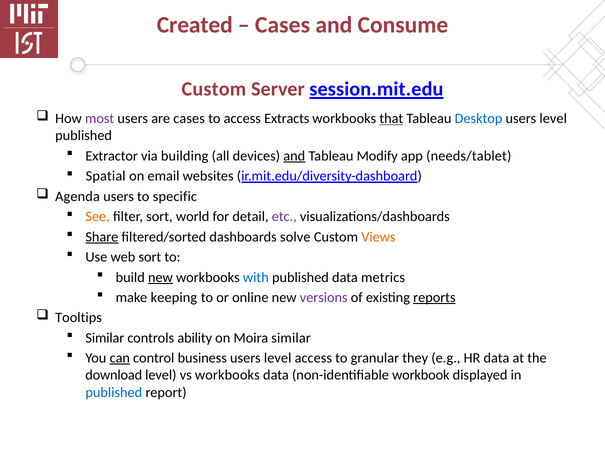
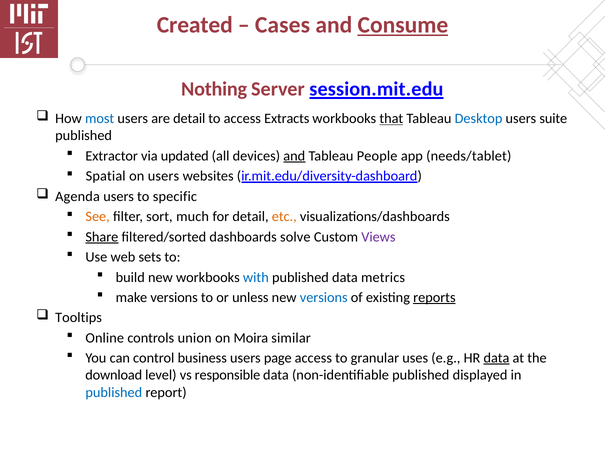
Consume underline: none -> present (403, 25)
Custom: Custom -> Nothing (214, 89)
most colour: purple -> blue (100, 118)
are cases: cases -> detail (189, 118)
level: level -> suite (553, 118)
building: building -> updated (185, 156)
Modify: Modify -> People (377, 156)
on email: email -> users (163, 176)
world: world -> much (193, 217)
etc colour: purple -> orange (284, 217)
Views colour: orange -> purple (378, 237)
web sort: sort -> sets (150, 257)
new underline: present -> none (160, 277)
make keeping: keeping -> versions (174, 297)
online: online -> unless (250, 297)
versions colour: purple -> blue (324, 297)
Similar: Similar -> Online (105, 338)
ability: ability -> union (195, 338)
can underline: present -> none (120, 358)
level: level -> page (278, 358)
they: they -> uses (415, 358)
data underline: none -> present (496, 358)
vs workbooks: workbooks -> responsible (227, 375)
non-identifiable workbook: workbook -> published (421, 375)
